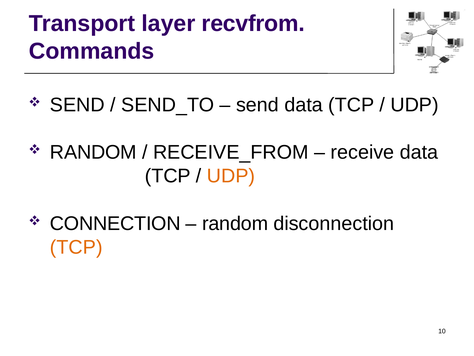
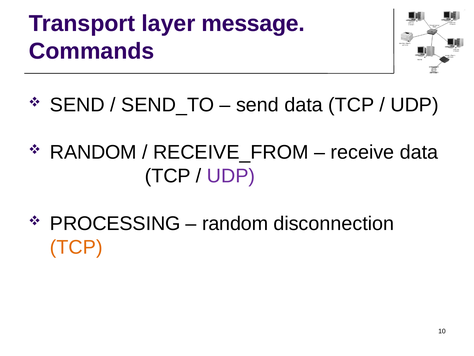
recvfrom: recvfrom -> message (253, 23)
UDP colour: orange -> purple (231, 176)
CONNECTION: CONNECTION -> PROCESSING (115, 223)
